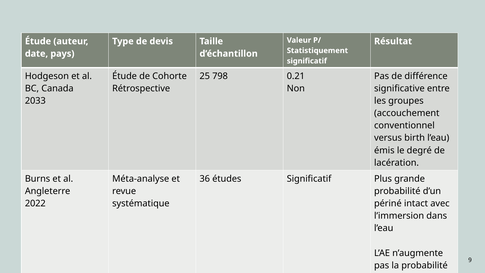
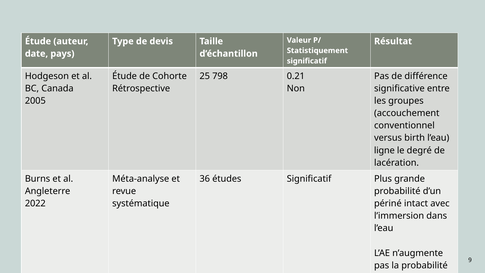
2033: 2033 -> 2005 (35, 101)
émis: émis -> ligne (384, 150)
